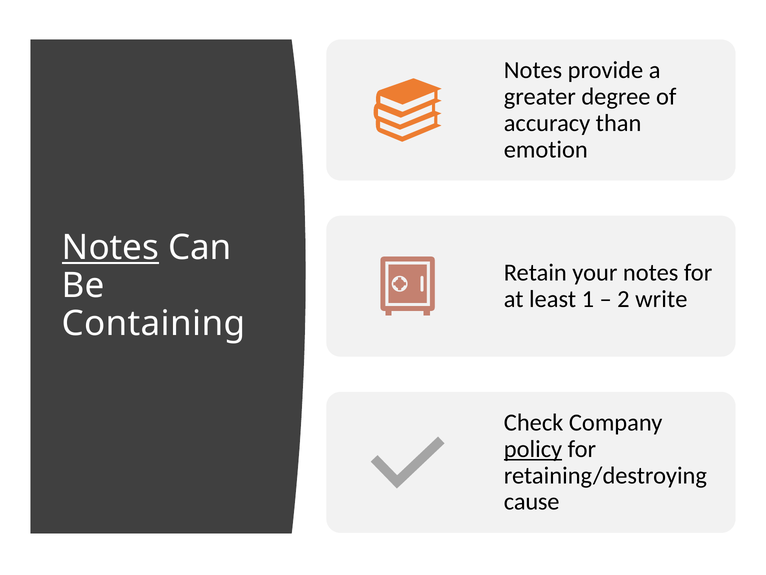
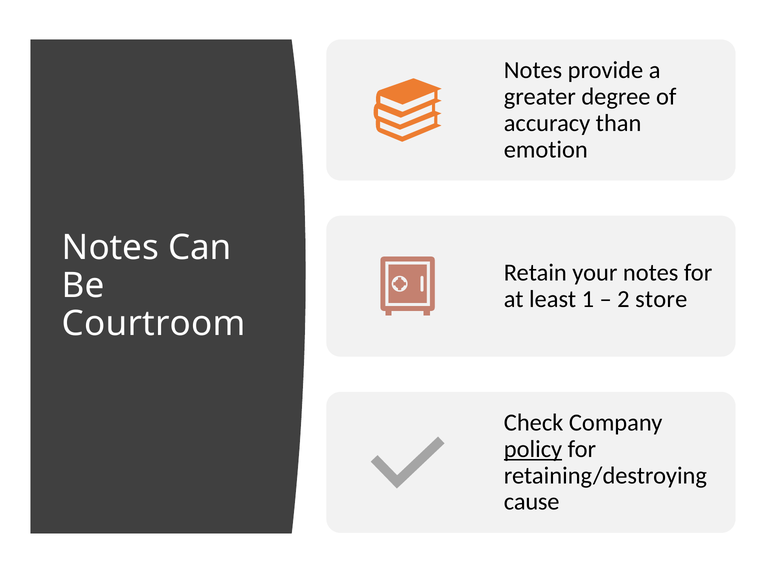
Notes underline: present -> none (110, 247)
write: write -> store (661, 299)
Containing: Containing -> Courtroom (154, 323)
